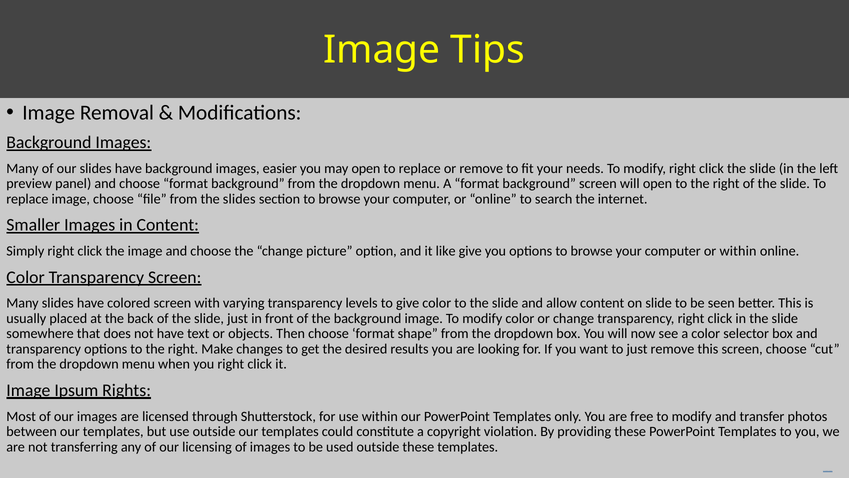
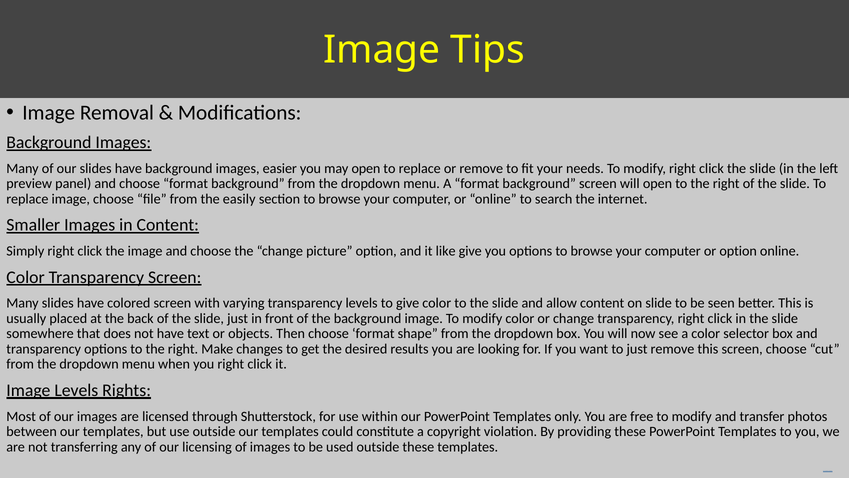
the slides: slides -> easily (239, 199)
or within: within -> option (738, 251)
Image Ipsum: Ipsum -> Levels (76, 390)
